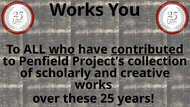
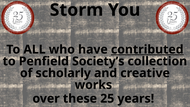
Works: Works -> Storm (77, 10)
who underline: present -> none (62, 49)
Project’s: Project’s -> Society’s (98, 61)
